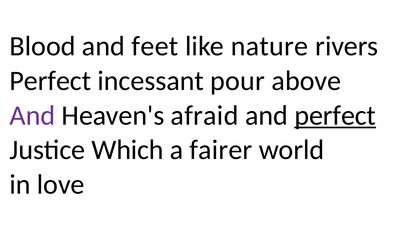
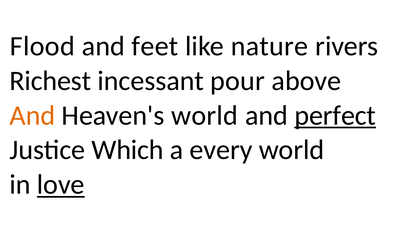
Blood: Blood -> Flood (42, 46)
Perfect: Perfect -> Richest (50, 81)
And colour: purple -> orange (32, 115)
Heaven's afraid: afraid -> world (205, 115)
fairer: fairer -> every (221, 150)
love underline: none -> present (61, 185)
